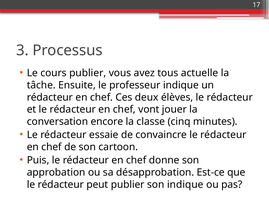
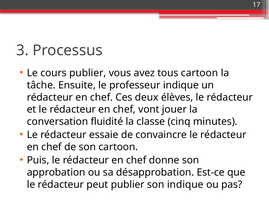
tous actuelle: actuelle -> cartoon (200, 73)
encore: encore -> fluidité (107, 121)
